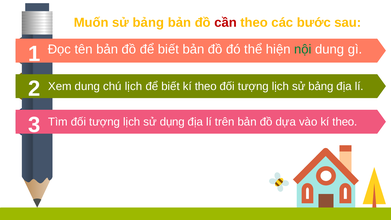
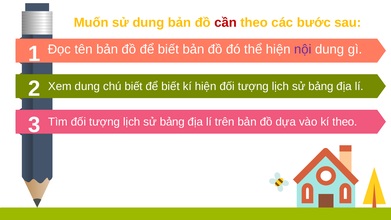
Muốn sử bảng: bảng -> dung (148, 23)
nội colour: green -> purple (303, 49)
chú lịch: lịch -> biết (134, 86)
biết kí theo: theo -> hiện (206, 86)
dụng: dụng -> bảng (172, 122)
